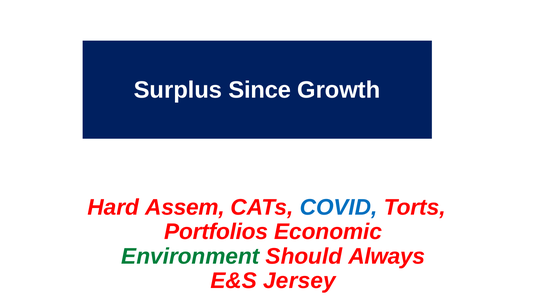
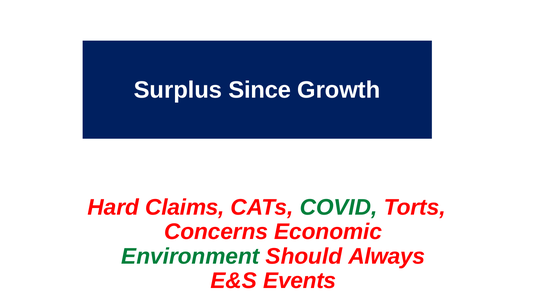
Assem: Assem -> Claims (185, 208)
COVID colour: blue -> green (339, 208)
Portfolios: Portfolios -> Concerns (216, 232)
Jersey: Jersey -> Events (300, 281)
